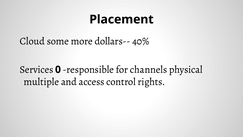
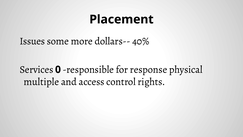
Cloud: Cloud -> Issues (32, 41)
channels: channels -> response (149, 69)
